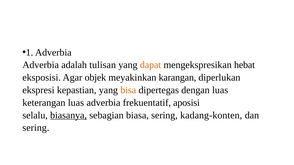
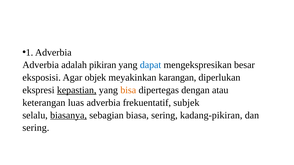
tulisan: tulisan -> pikiran (103, 65)
dapat colour: orange -> blue (151, 65)
hebat: hebat -> besar (244, 65)
kepastian underline: none -> present (77, 90)
dengan luas: luas -> atau (220, 90)
aposisi: aposisi -> subjek (186, 103)
kadang-konten: kadang-konten -> kadang-pikiran (211, 115)
